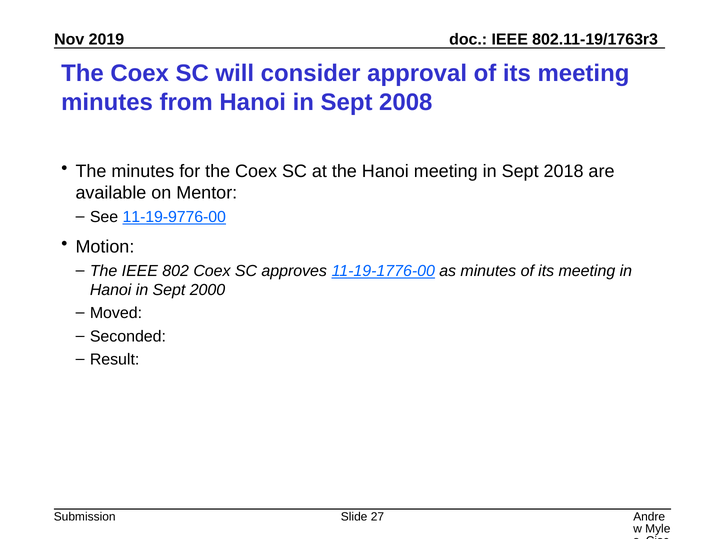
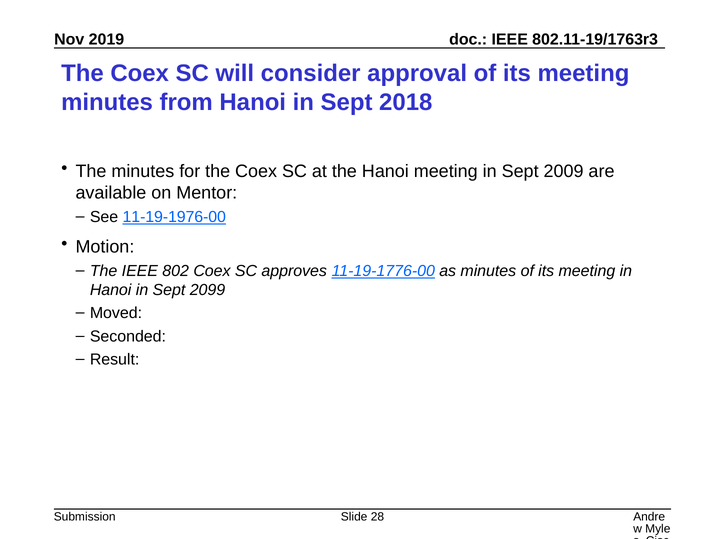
2008: 2008 -> 2018 (406, 102)
2018: 2018 -> 2009 (564, 171)
11-19-9776-00: 11-19-9776-00 -> 11-19-1976-00 (174, 217)
2000: 2000 -> 2099 (207, 290)
27: 27 -> 28 (377, 517)
